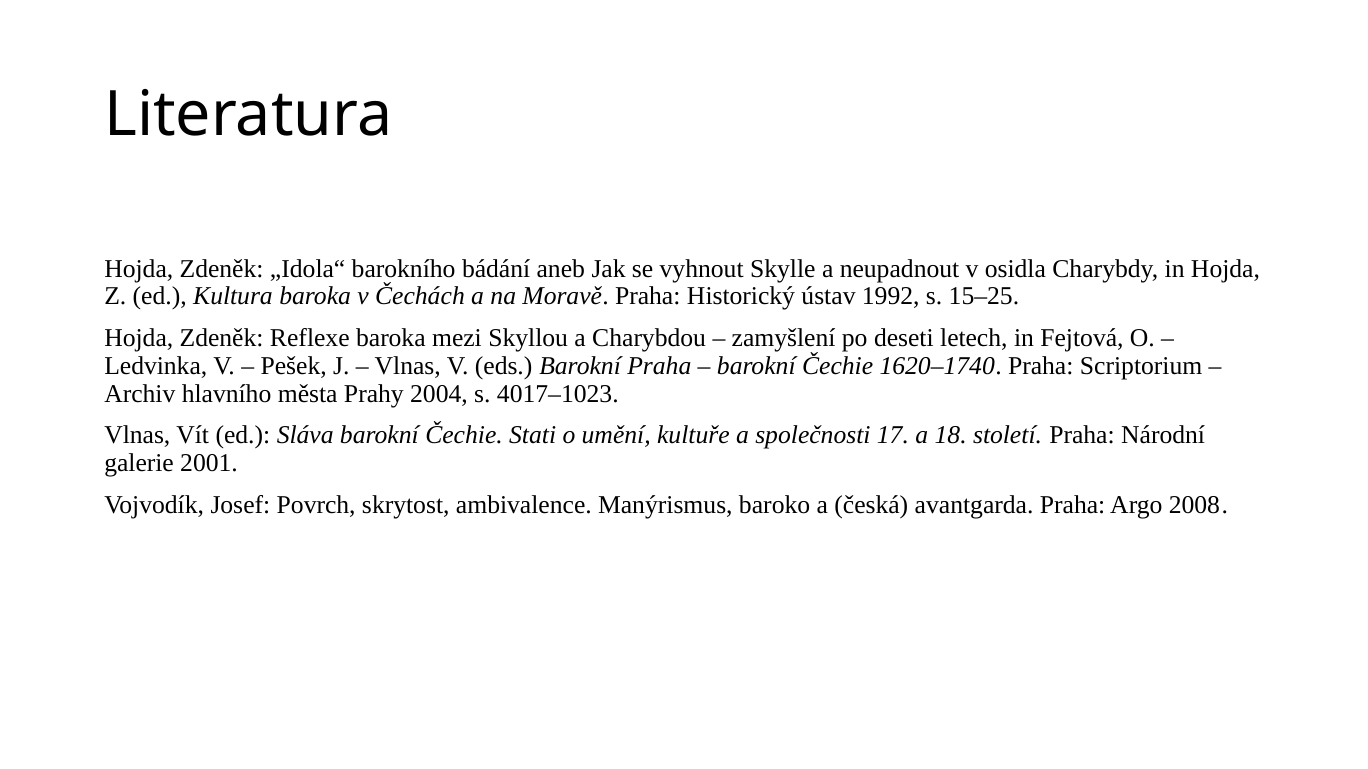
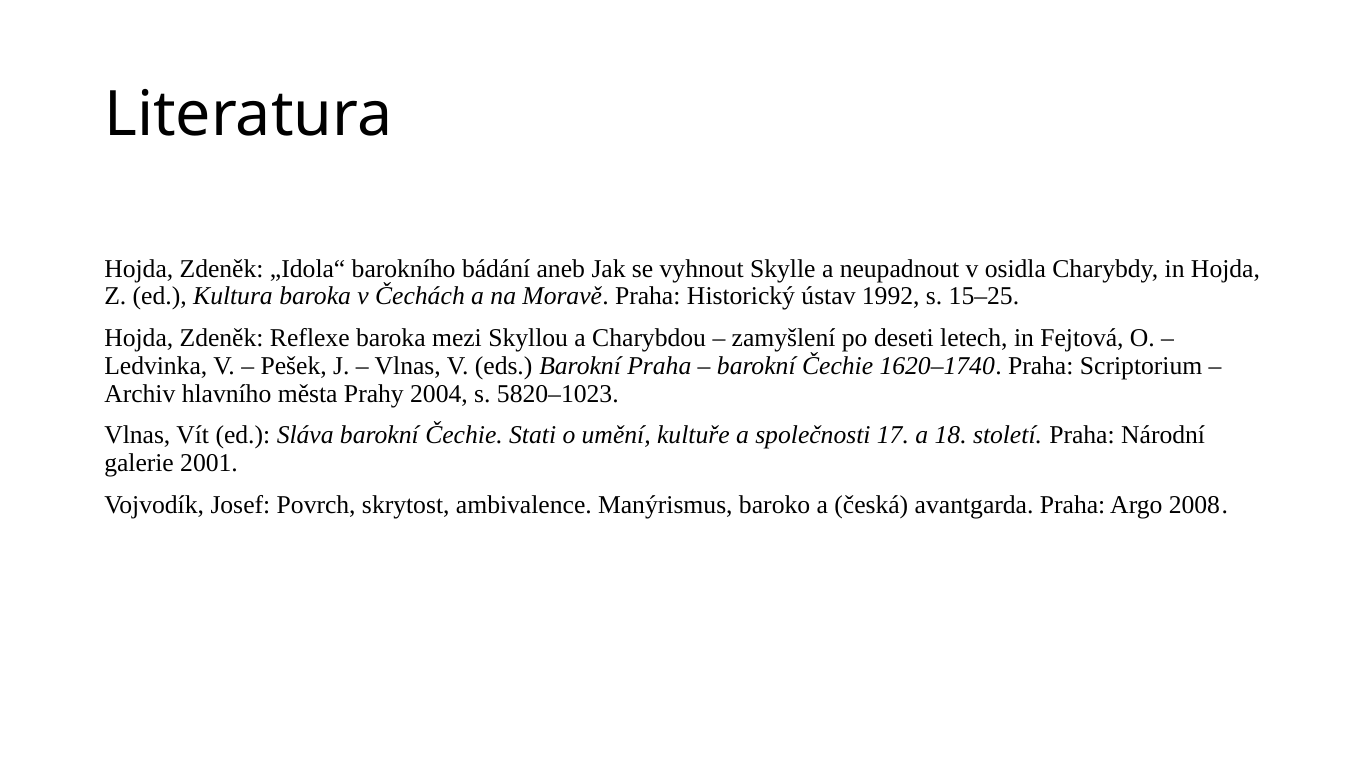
4017–1023: 4017–1023 -> 5820–1023 (558, 394)
